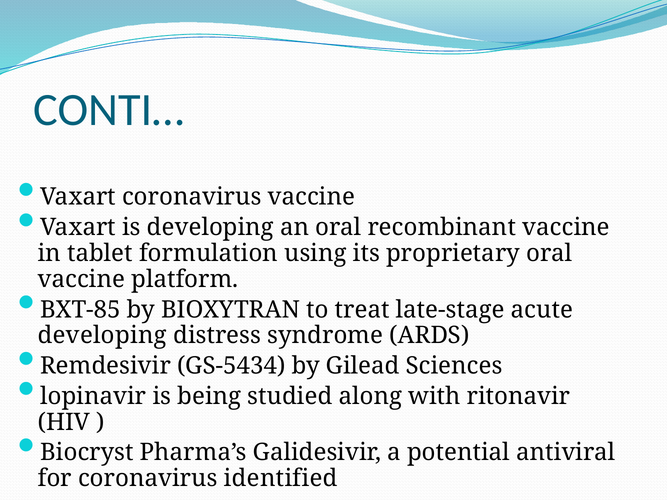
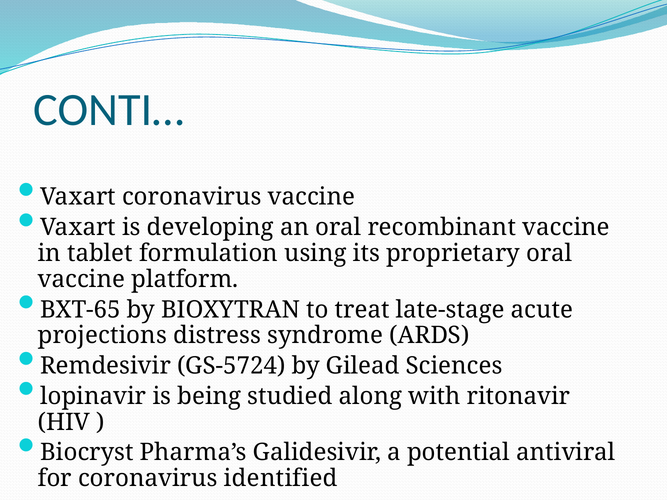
BXT-85: BXT-85 -> BXT-65 (80, 310)
developing: developing -> projections (102, 336)
GS-5434: GS-5434 -> GS-5724 (231, 366)
